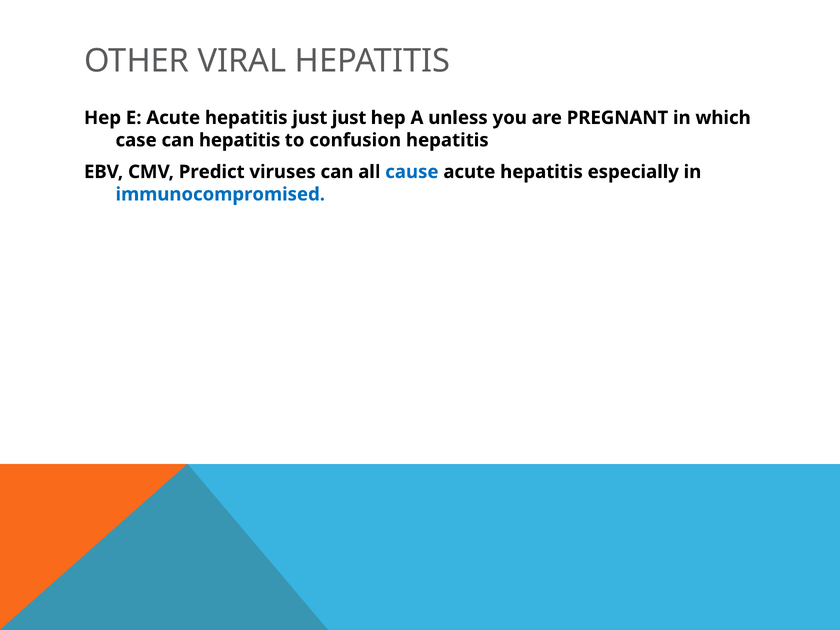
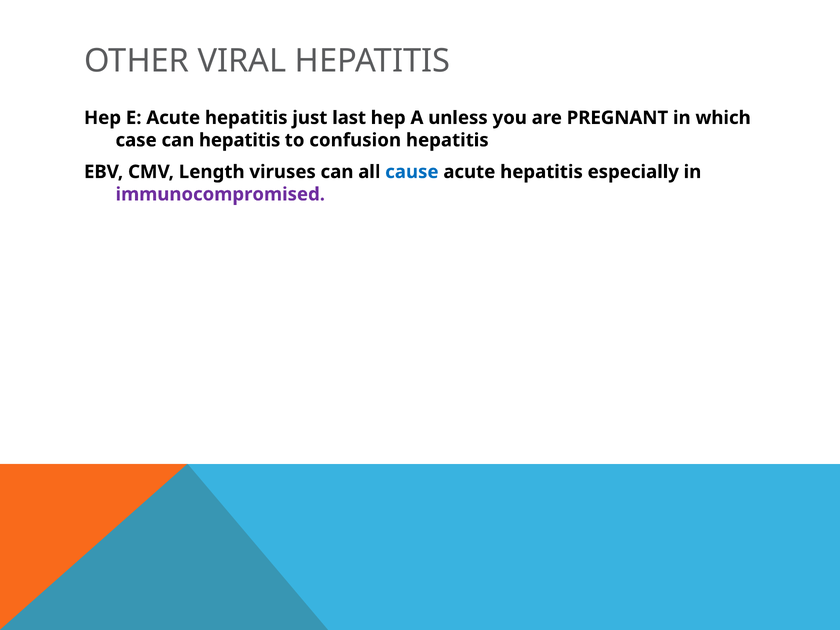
just just: just -> last (349, 118)
Predict: Predict -> Length (212, 172)
immunocompromised colour: blue -> purple (220, 194)
